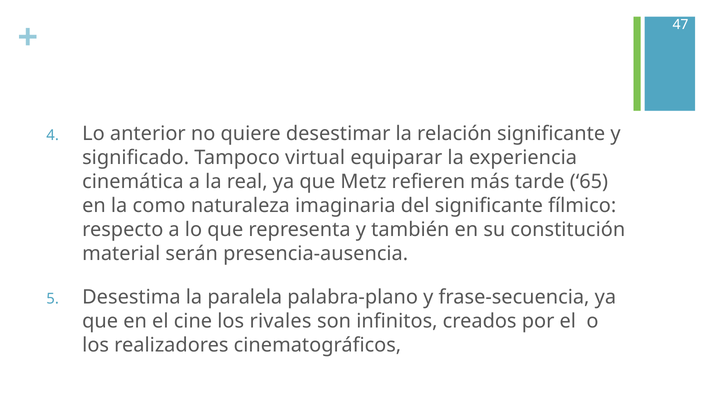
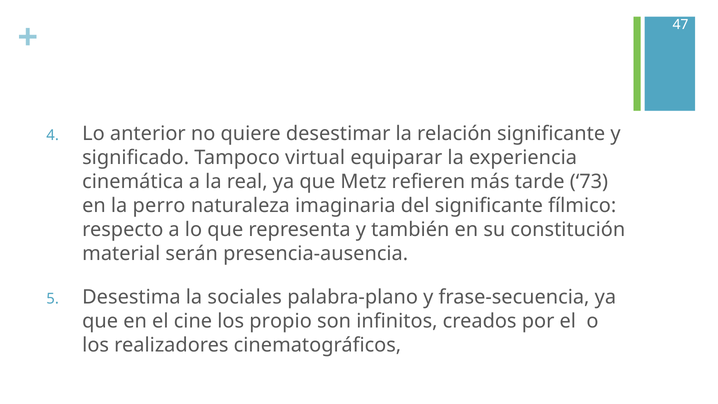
65: 65 -> 73 (589, 182)
como: como -> perro (159, 205)
paralela: paralela -> sociales (245, 297)
rivales: rivales -> propio (281, 321)
